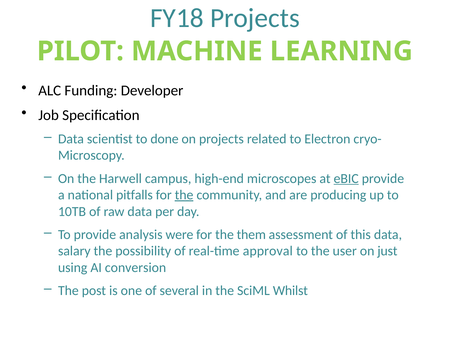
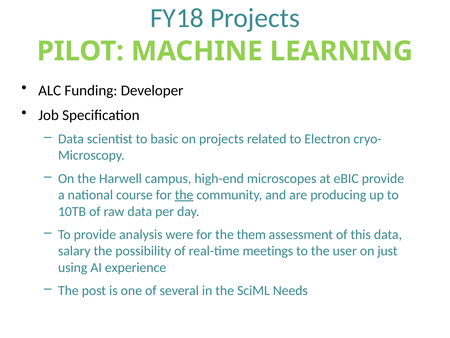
done: done -> basic (164, 139)
eBIC underline: present -> none (346, 178)
pitfalls: pitfalls -> course (134, 195)
approval: approval -> meetings (268, 251)
conversion: conversion -> experience (136, 267)
Whilst: Whilst -> Needs (290, 290)
